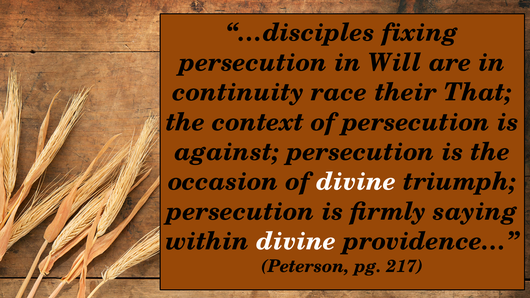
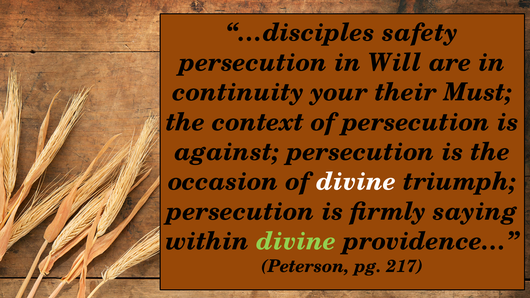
fixing: fixing -> safety (420, 33)
race: race -> your (339, 92)
That: That -> Must (478, 92)
divine colour: white -> light green (296, 241)
